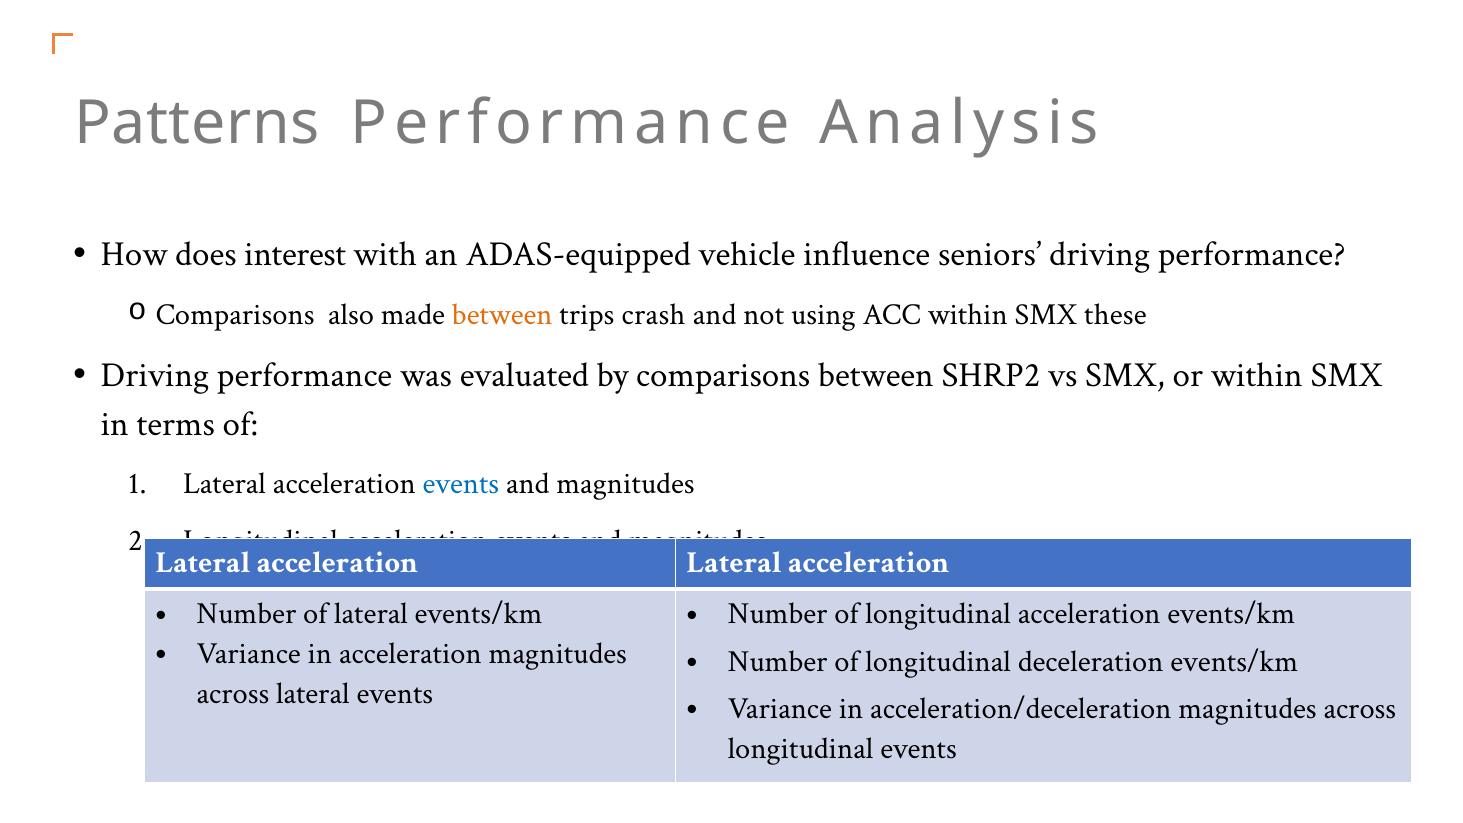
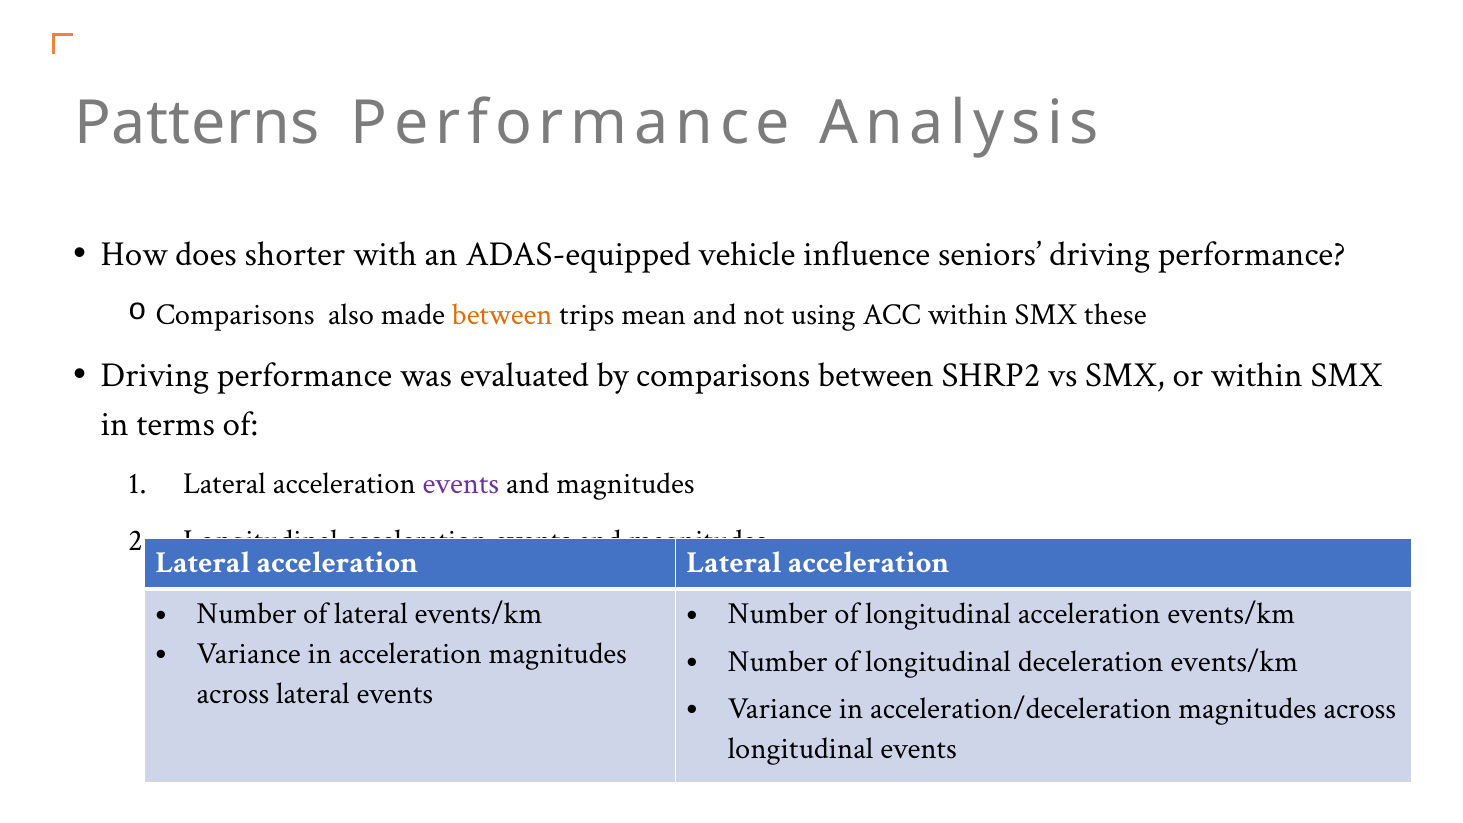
interest: interest -> shorter (295, 254)
crash: crash -> mean (654, 314)
events colour: blue -> purple (461, 483)
